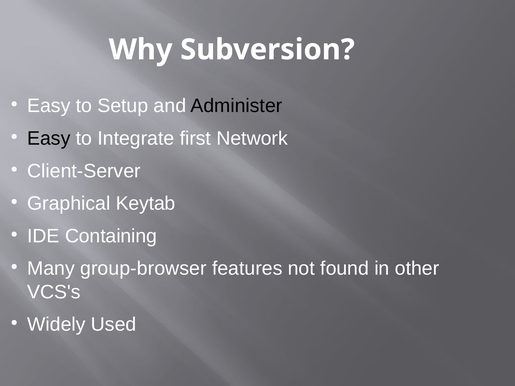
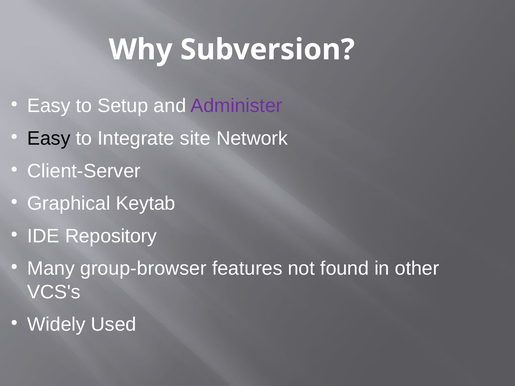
Administer colour: black -> purple (236, 106)
first: first -> site (195, 139)
Containing: Containing -> Repository (111, 236)
